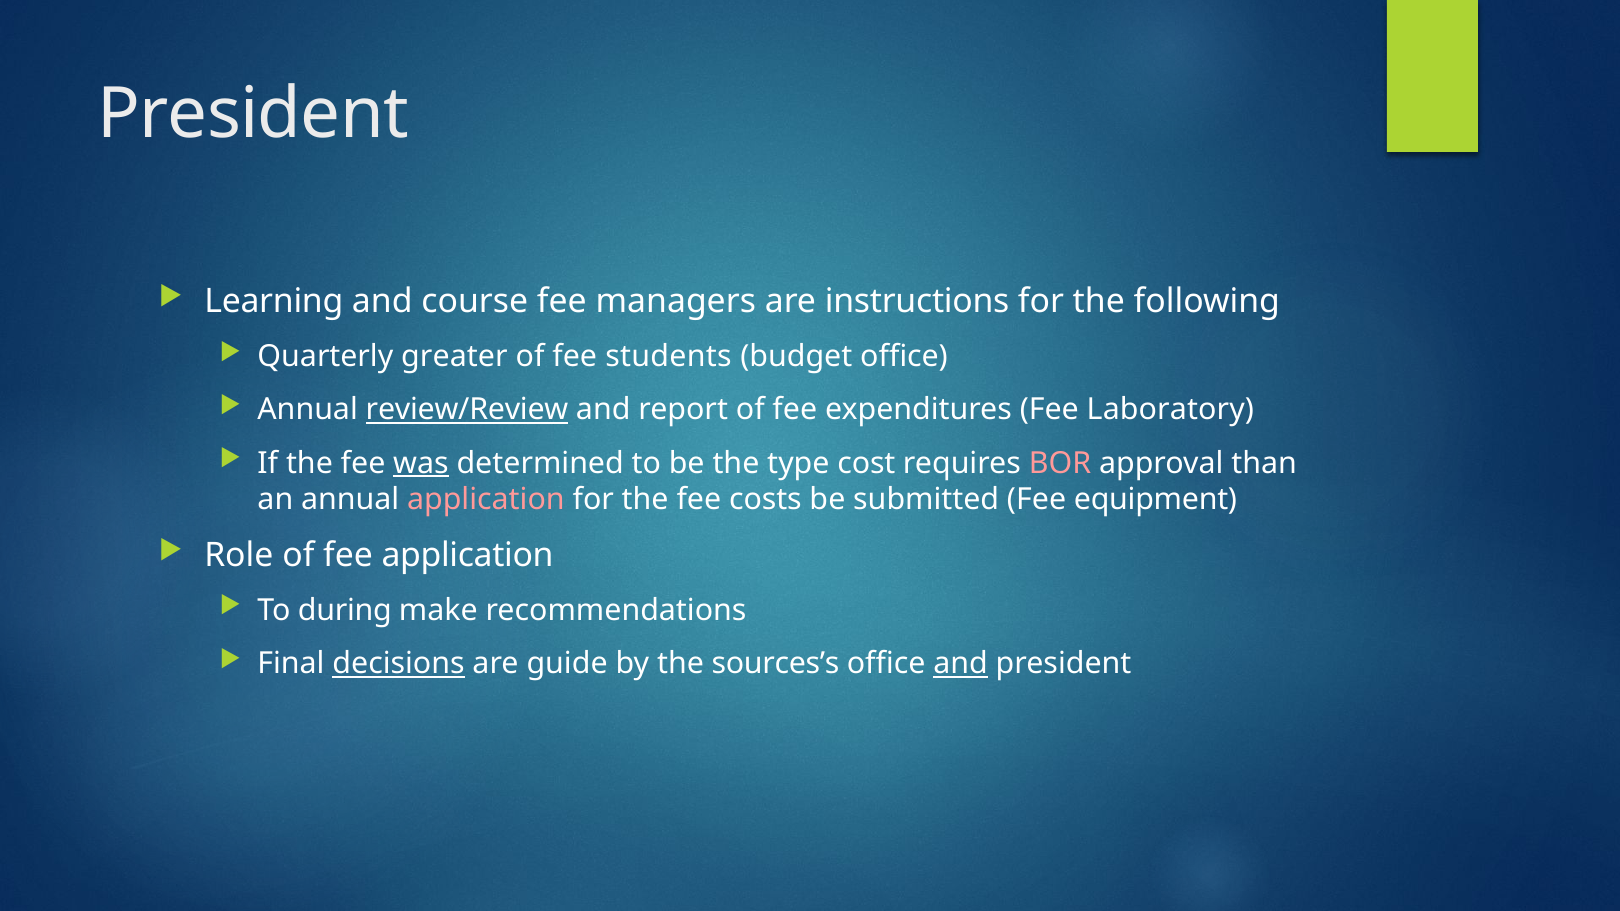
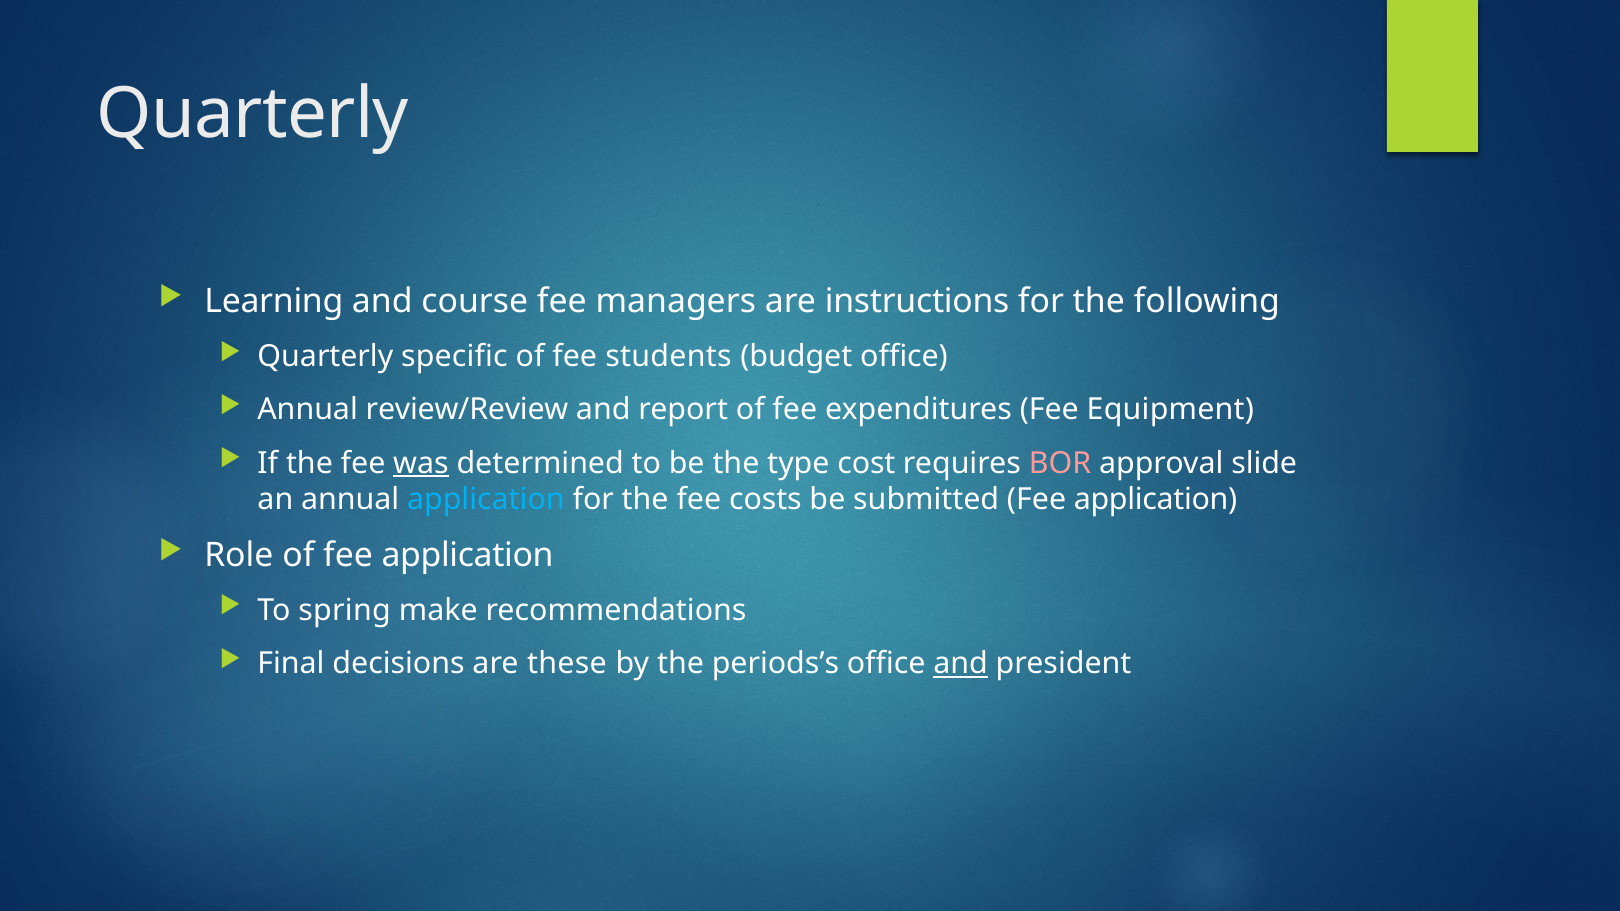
President: President -> Quarterly (253, 114)
greater: greater -> specific (454, 357)
review/Review underline: present -> none (467, 410)
Laboratory: Laboratory -> Equipment (1170, 410)
than: than -> slide (1264, 463)
application colour: pink -> light blue (486, 500)
submitted Fee equipment: equipment -> application (1156, 500)
during: during -> spring (345, 610)
decisions underline: present -> none (399, 664)
guide: guide -> these (567, 664)
sources’s: sources’s -> periods’s (775, 664)
